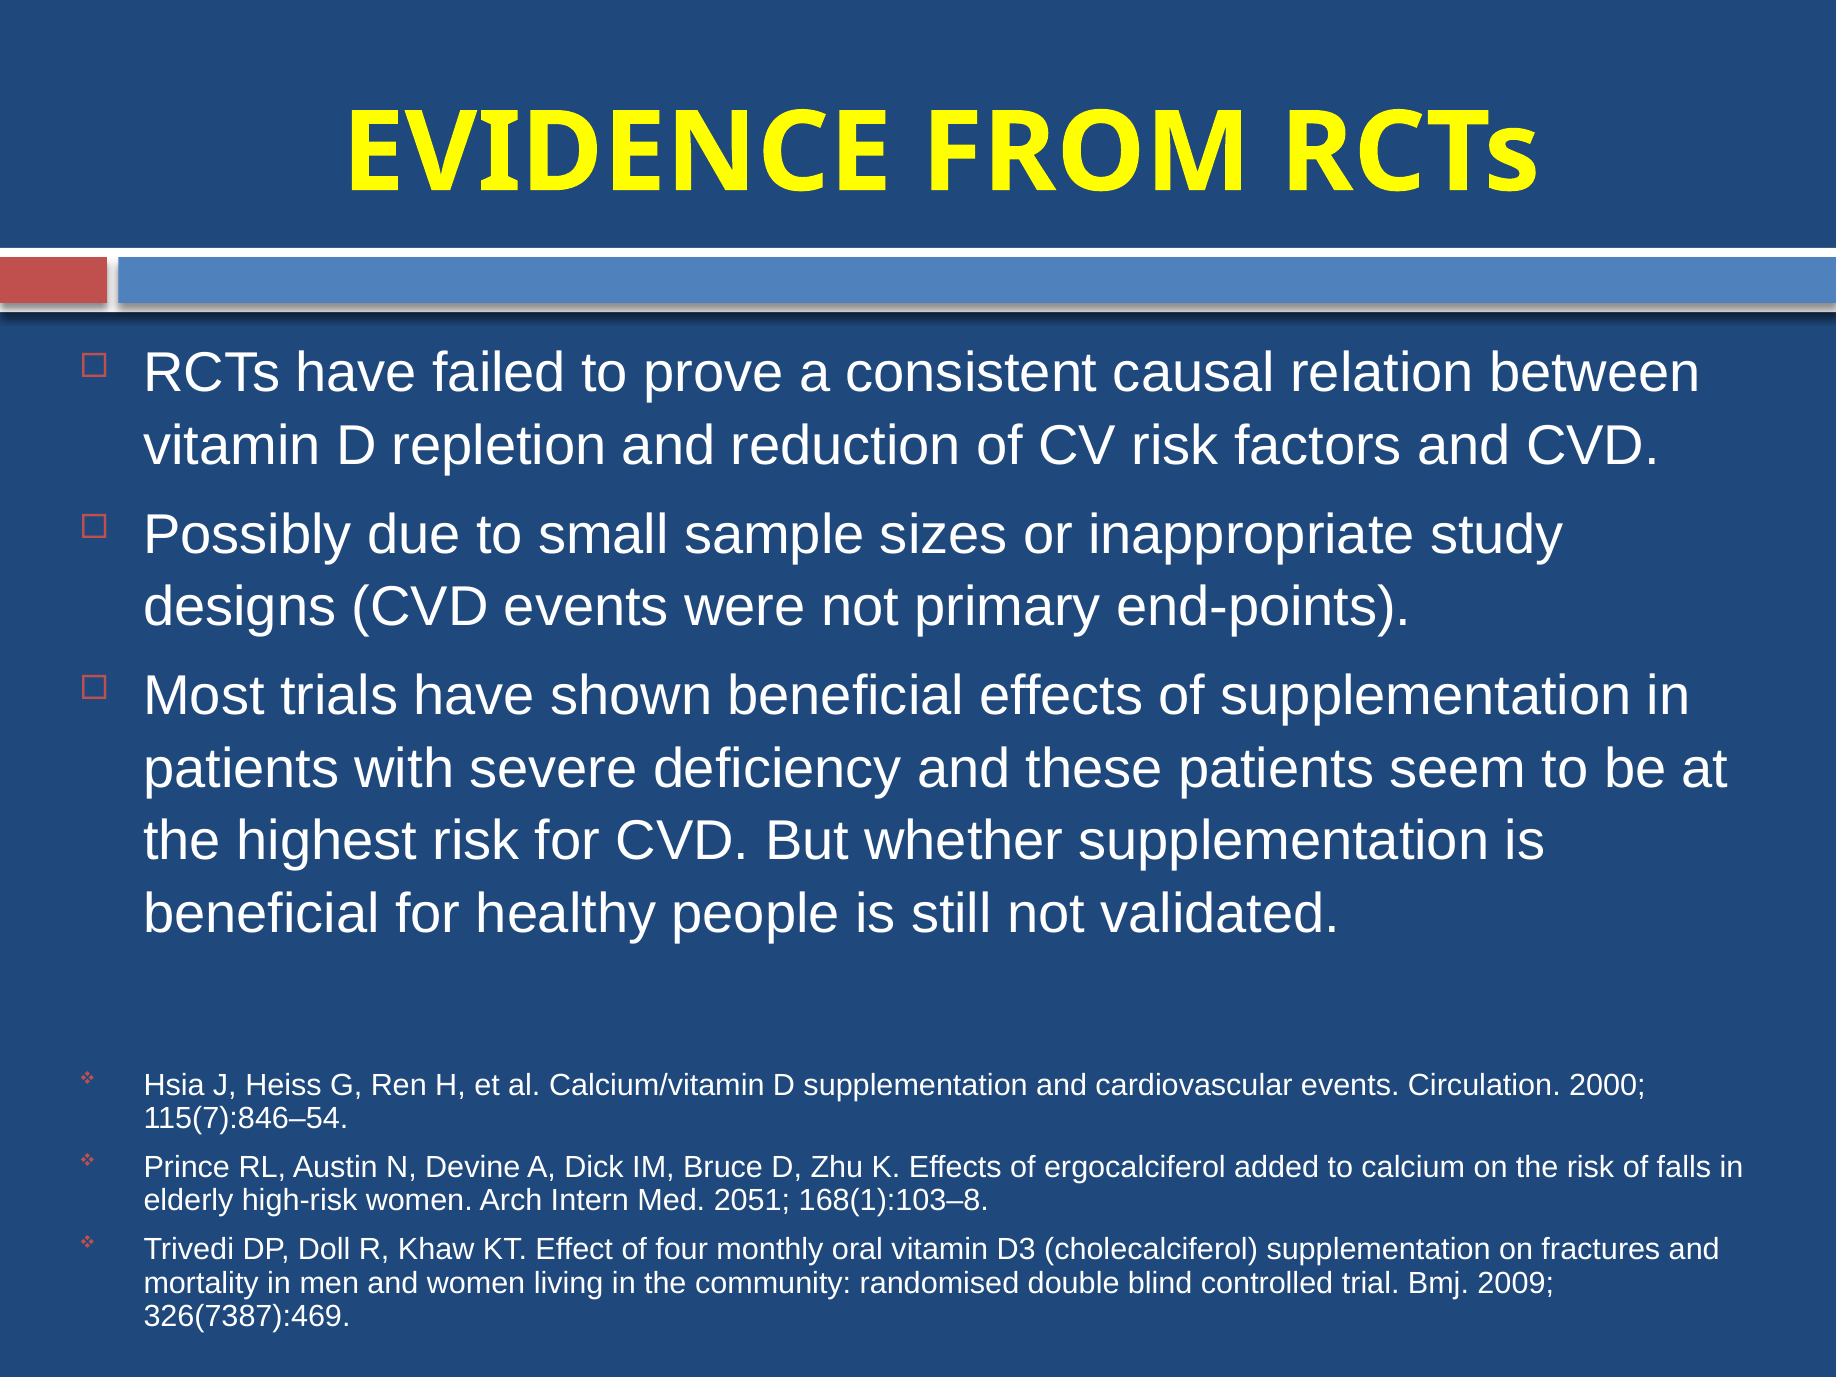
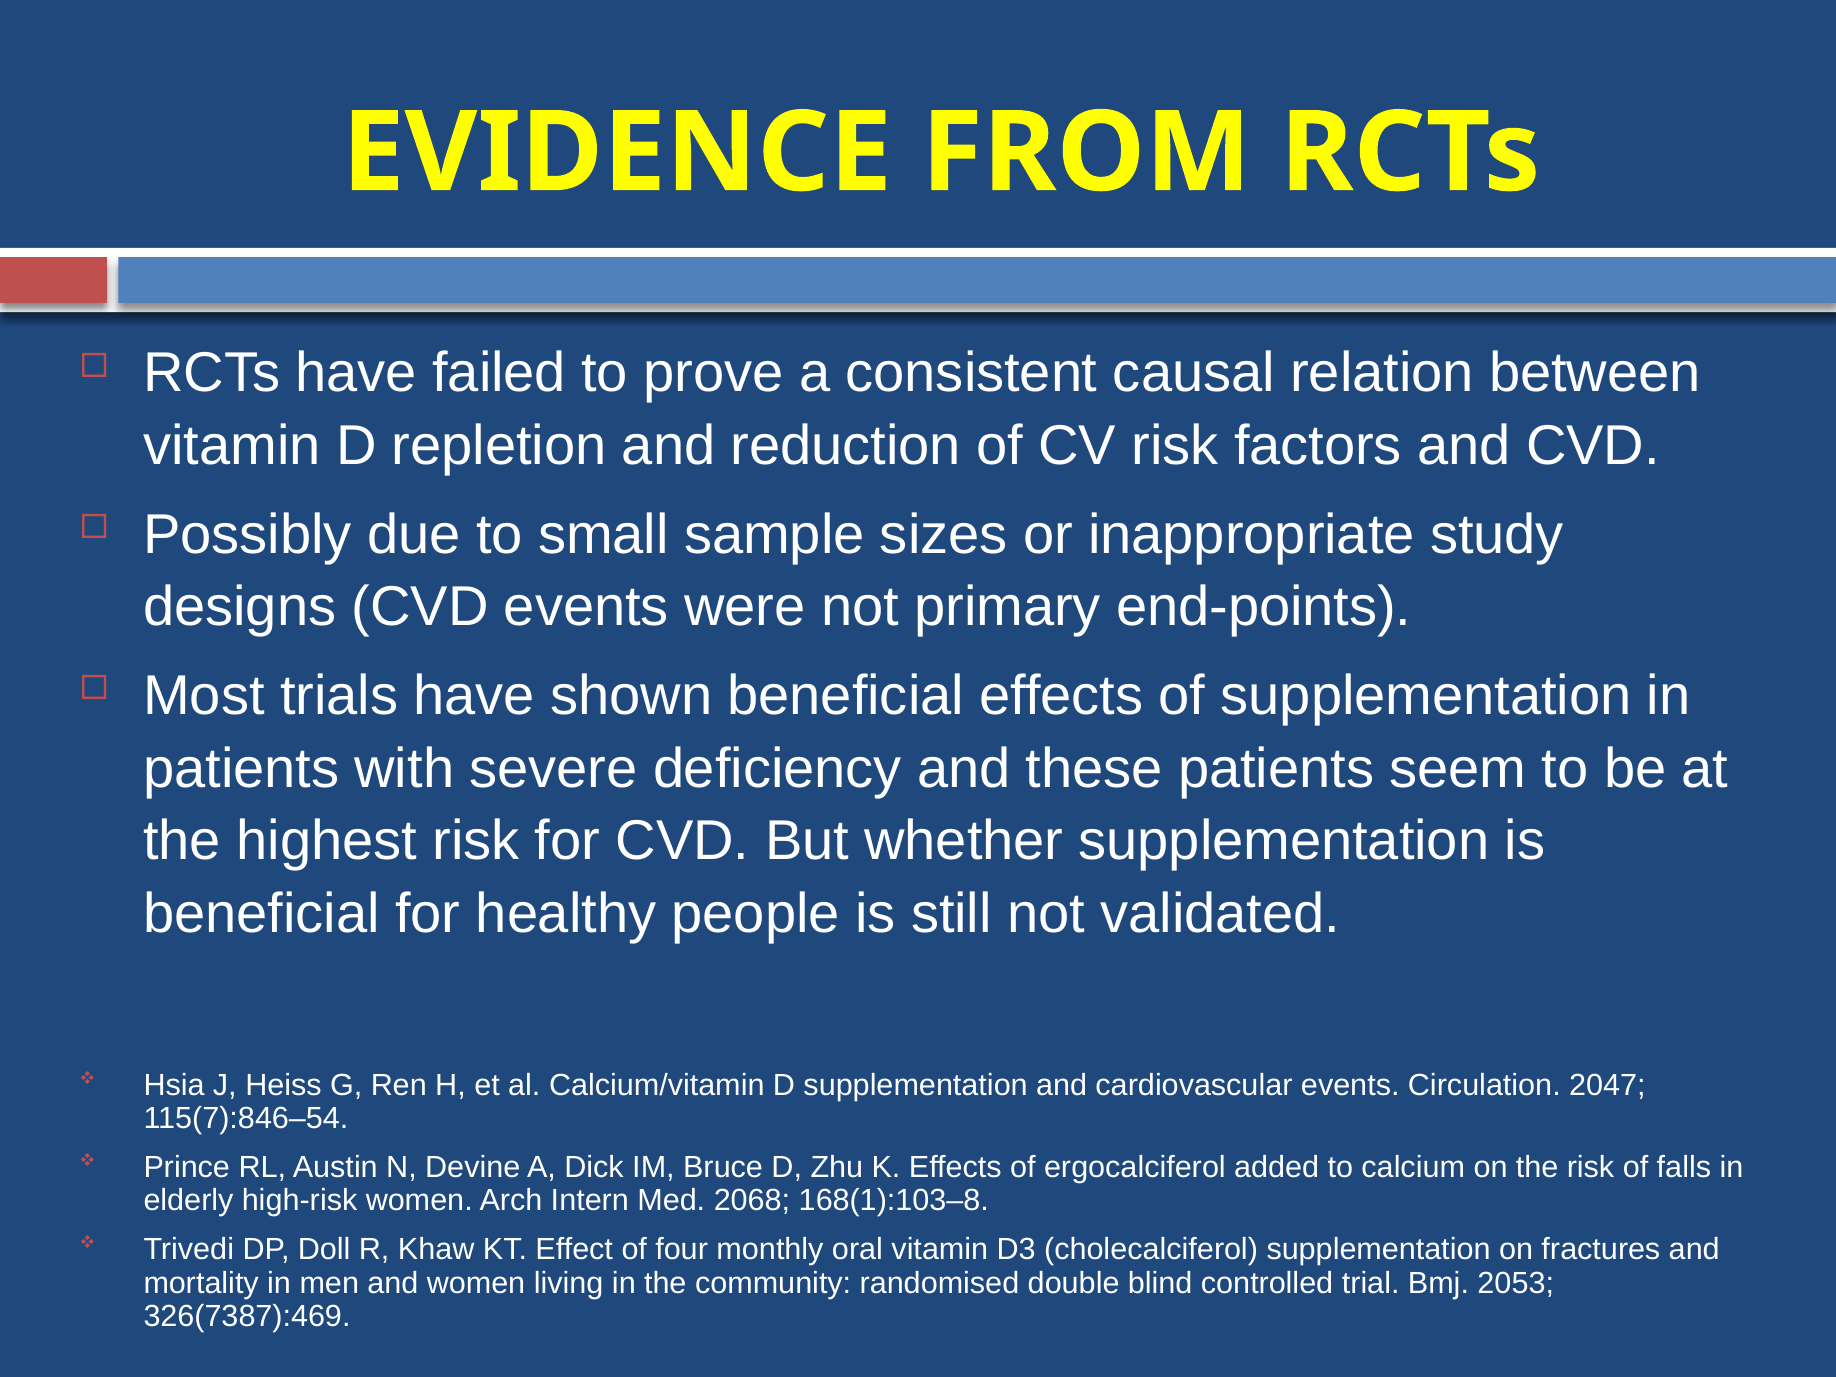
2000: 2000 -> 2047 (1607, 1086)
2051: 2051 -> 2068 (752, 1201)
2009: 2009 -> 2053 (1516, 1283)
